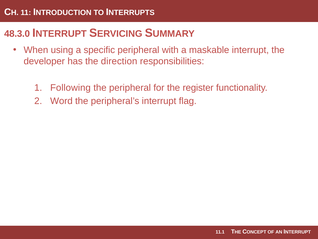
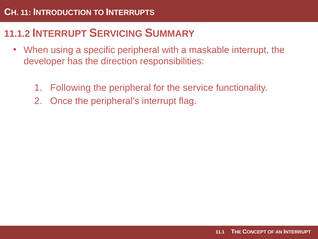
48.3.0: 48.3.0 -> 11.1.2 (17, 34)
register: register -> service (198, 88)
Word: Word -> Once (61, 101)
